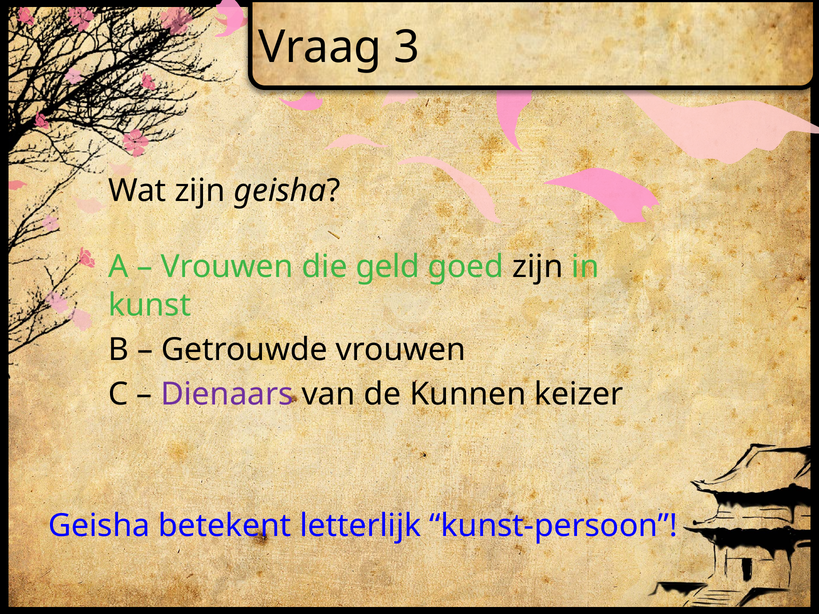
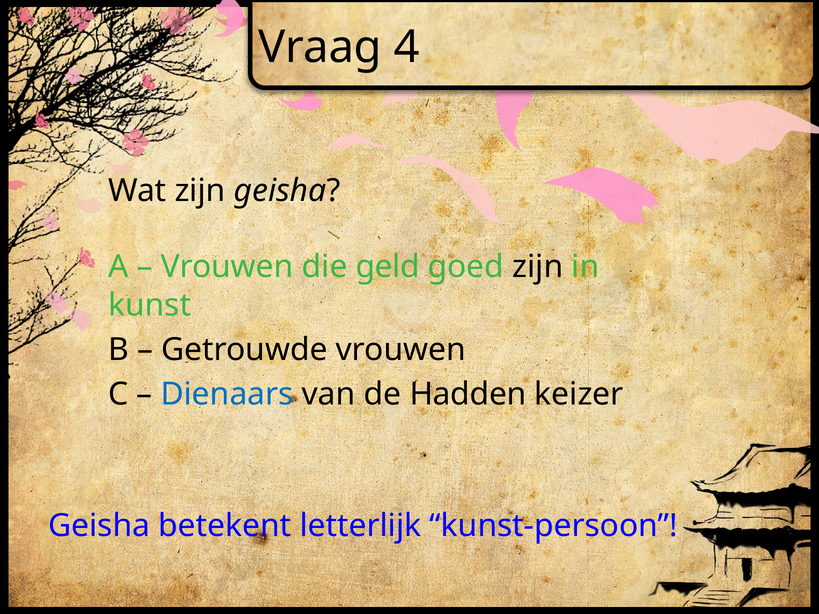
3: 3 -> 4 (407, 47)
Dienaars colour: purple -> blue (227, 394)
Kunnen: Kunnen -> Hadden (468, 394)
